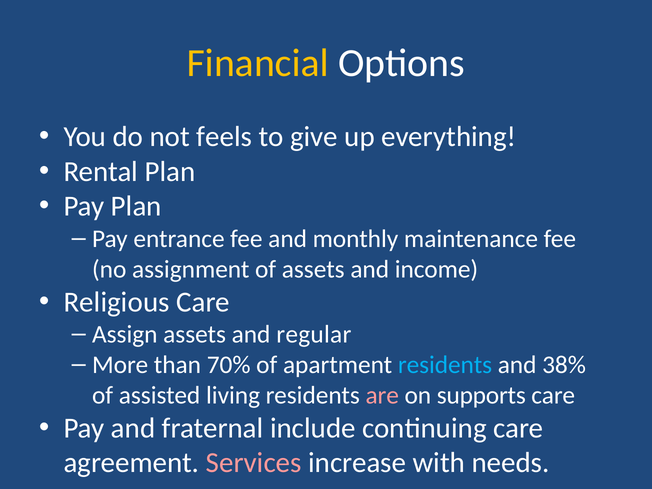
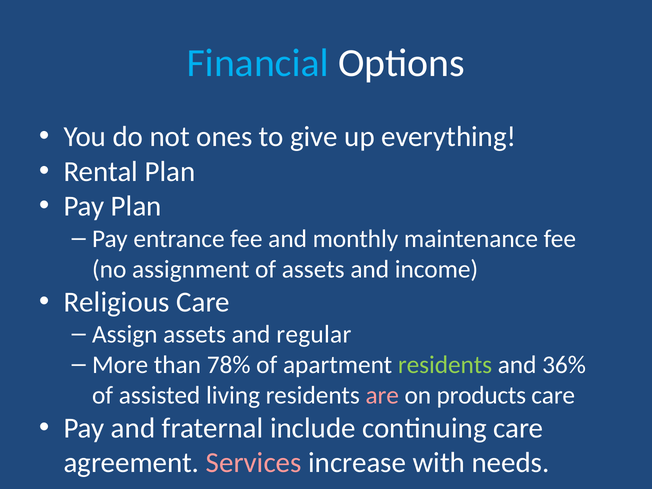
Financial colour: yellow -> light blue (258, 63)
feels: feels -> ones (224, 137)
70%: 70% -> 78% (229, 365)
residents colour: light blue -> light green (445, 365)
38%: 38% -> 36% (564, 365)
supports: supports -> products (481, 395)
